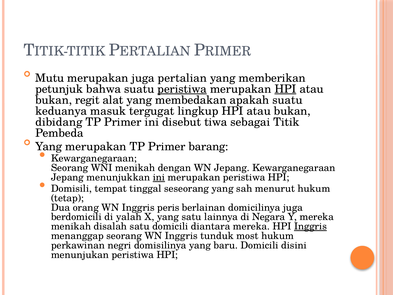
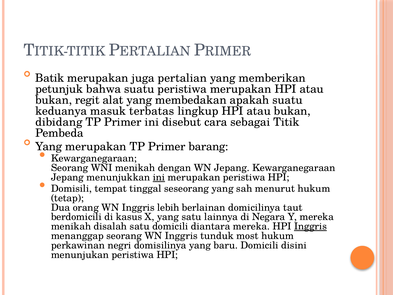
Mutu: Mutu -> Batik (50, 78)
peristiwa underline: present -> none (182, 89)
HPI underline: present -> none (285, 89)
tergugat: tergugat -> terbatas (152, 111)
tiwa: tiwa -> cara (216, 122)
peris: peris -> lebih (168, 207)
domicilinya juga: juga -> taut (293, 207)
yalah: yalah -> kasus (129, 217)
